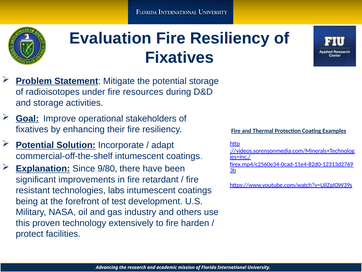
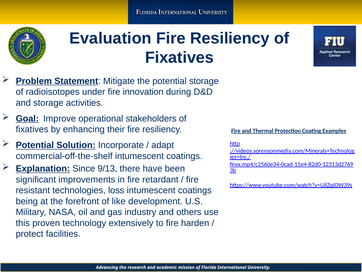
resources: resources -> innovation (143, 92)
9/80: 9/80 -> 9/13 (107, 168)
labs: labs -> loss (116, 190)
test: test -> like (119, 201)
